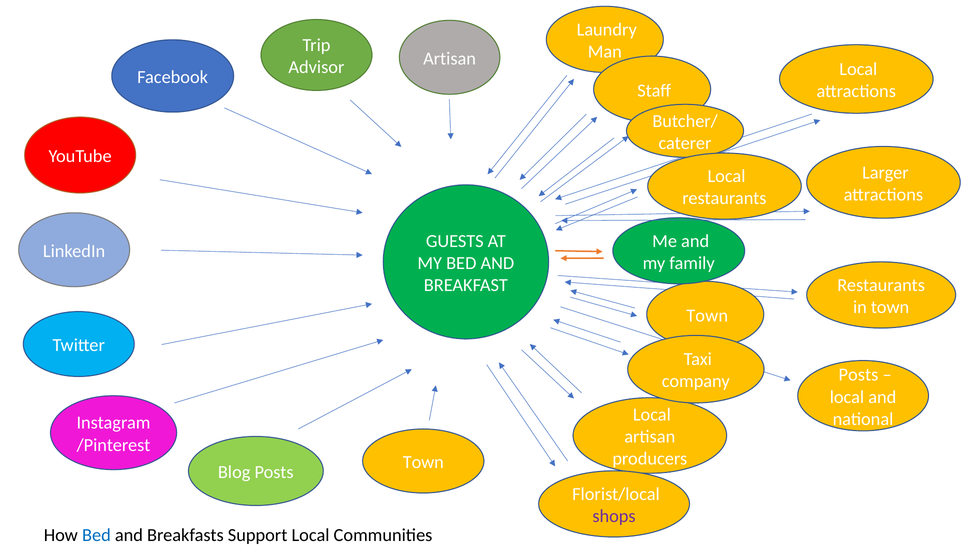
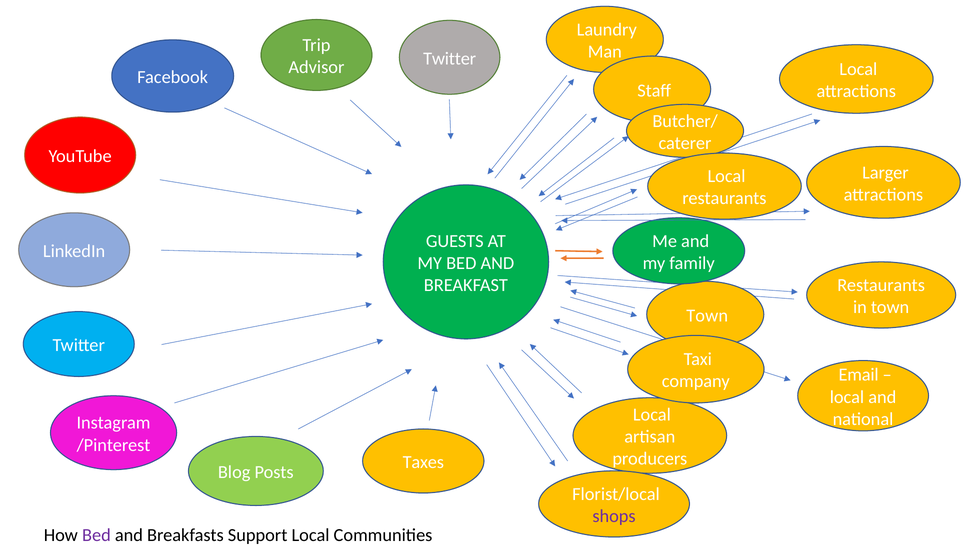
Artisan: Artisan -> Twitter (450, 59)
company Posts: Posts -> Email (859, 375)
Town: Town -> Taxes (423, 462)
Bed colour: blue -> purple (96, 535)
